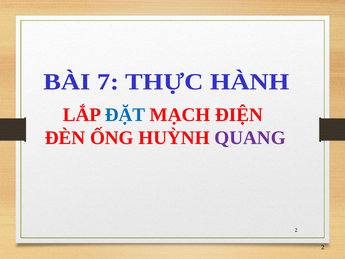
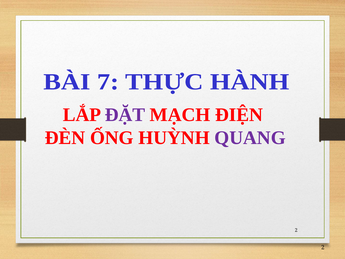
ĐẶT colour: blue -> purple (125, 115)
